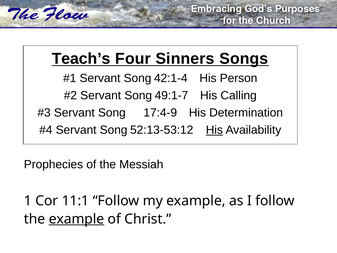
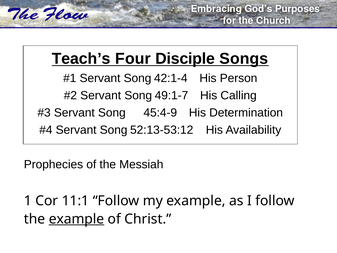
Sinners: Sinners -> Disciple (185, 59)
17:4-9: 17:4-9 -> 45:4-9 (160, 113)
His underline: present -> none (214, 130)
